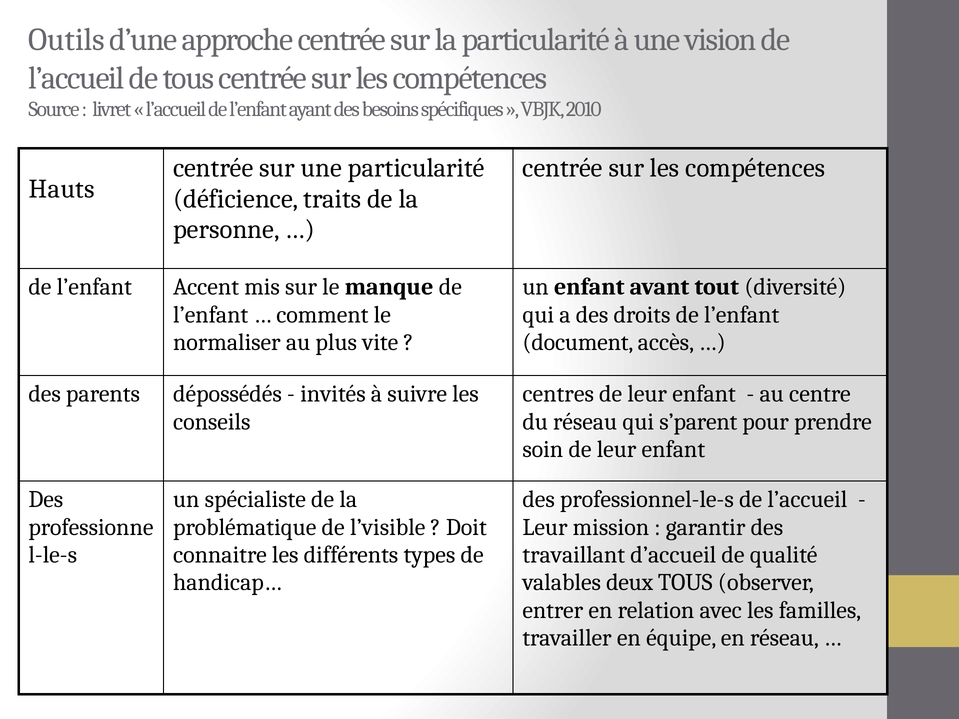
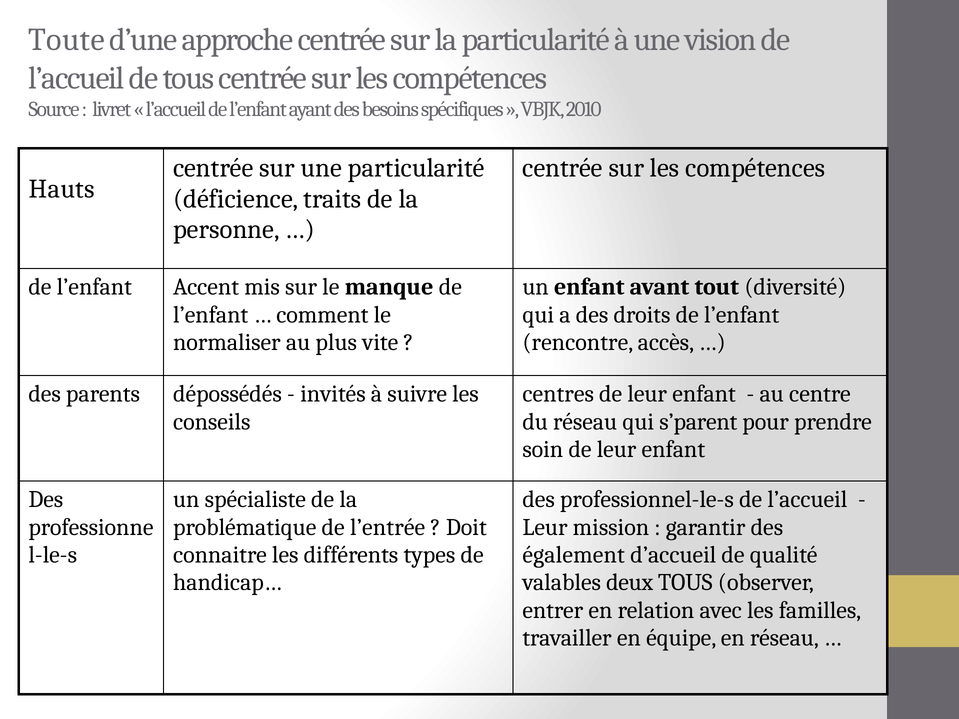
Outils: Outils -> Toute (67, 40)
document: document -> rencontre (578, 343)
l’visible: l’visible -> l’entrée (388, 527)
travaillant: travaillant -> également (574, 555)
